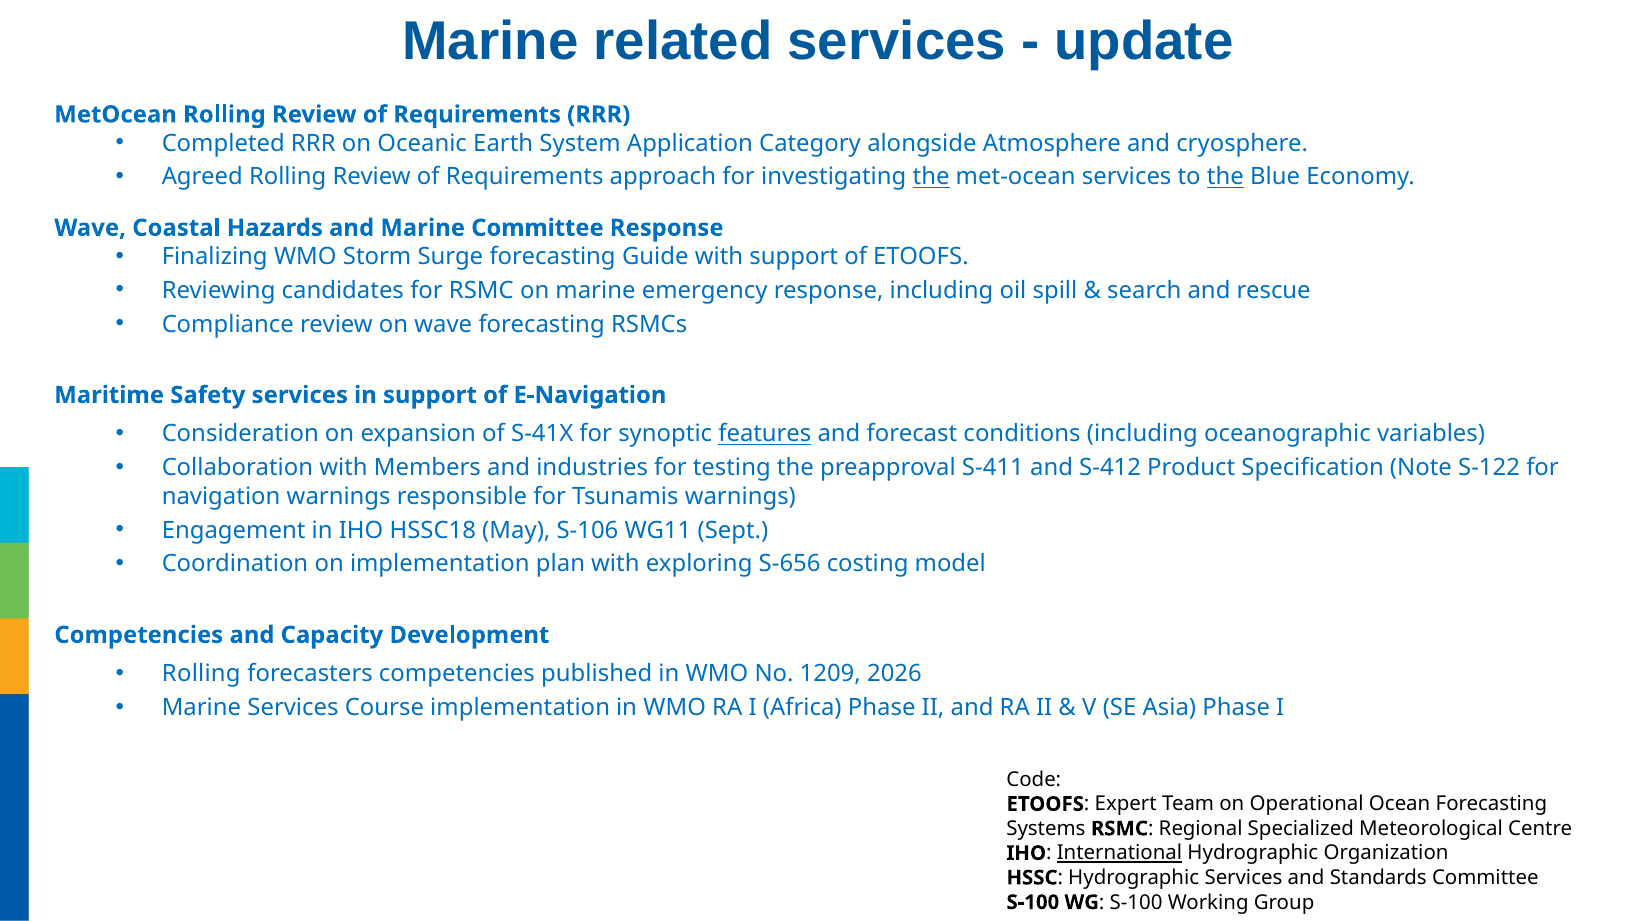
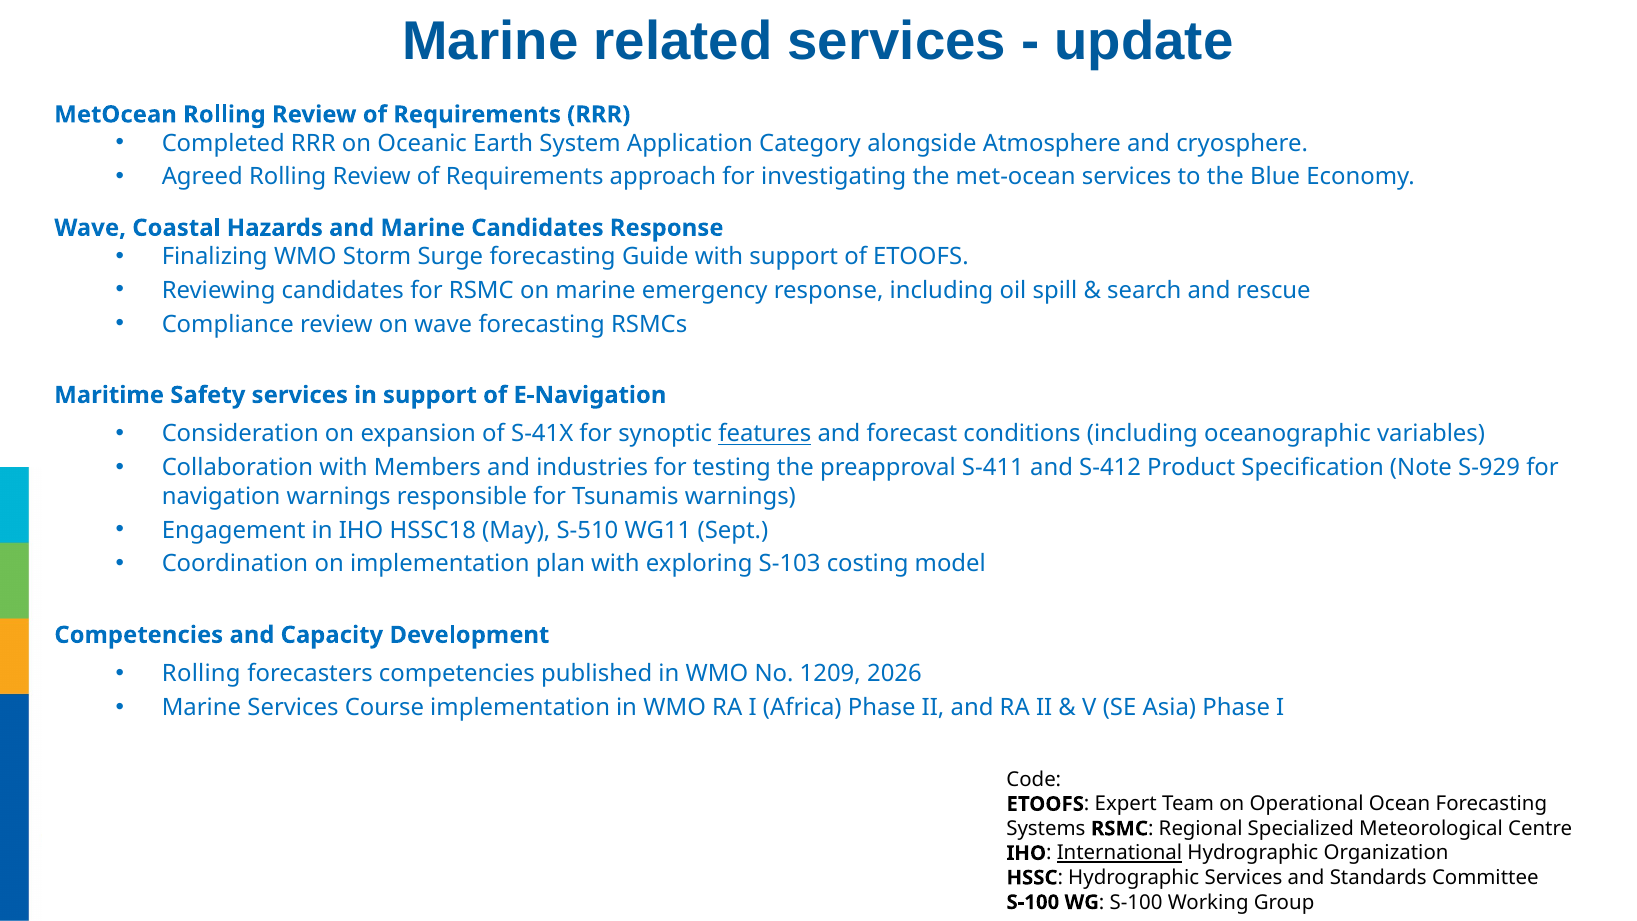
the underline: present -> none (931, 177)
the underline: present -> none (1225, 177)
Marine Committee: Committee -> Candidates (537, 228)
S-122: S-122 -> S-929 (1489, 468)
S-106: S-106 -> S-510 (587, 530)
S-656: S-656 -> S-103 (790, 564)
